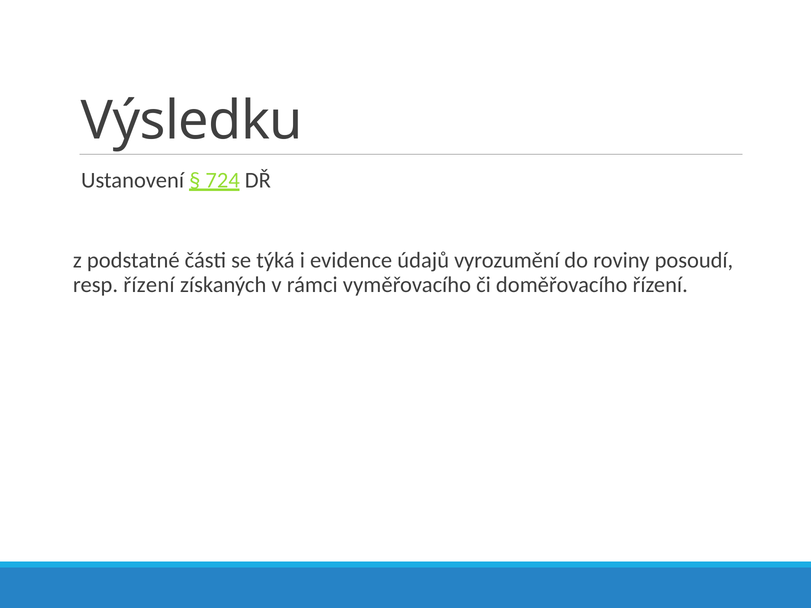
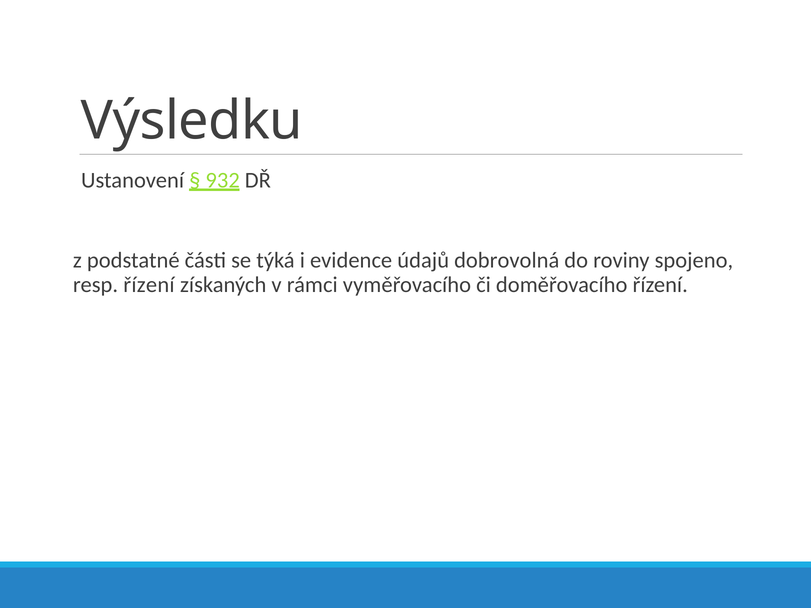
724: 724 -> 932 (223, 180)
vyrozumění: vyrozumění -> dobrovolná (507, 261)
posoudí: posoudí -> spojeno (694, 261)
